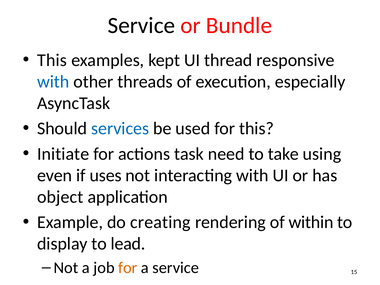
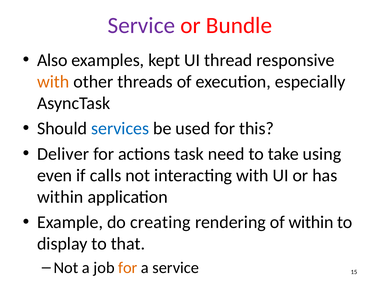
Service colour: black -> purple (141, 25)
This: This -> Also (52, 60)
with colour: blue -> orange (53, 82)
Initiate: Initiate -> Deliver (63, 154)
uses: uses -> calls (106, 175)
object: object -> within (60, 197)
lead: lead -> that (128, 244)
